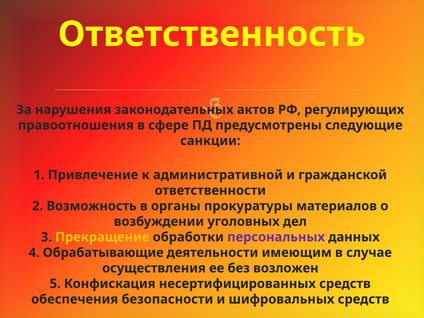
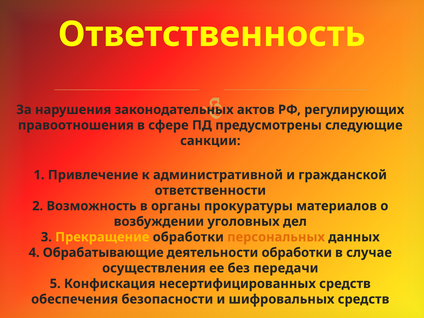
персональных colour: purple -> orange (276, 237)
деятельности имеющим: имеющим -> обработки (297, 253)
возложен: возложен -> передачи (286, 268)
